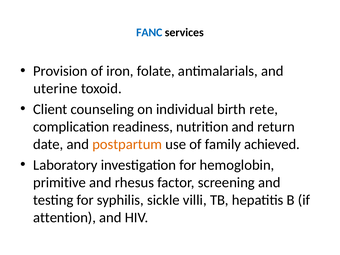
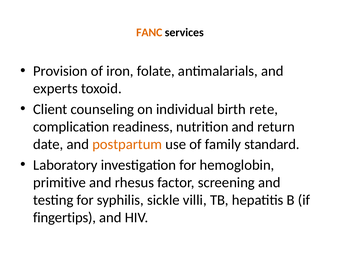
FANC colour: blue -> orange (149, 33)
uterine: uterine -> experts (55, 89)
achieved: achieved -> standard (272, 144)
attention: attention -> fingertips (65, 218)
